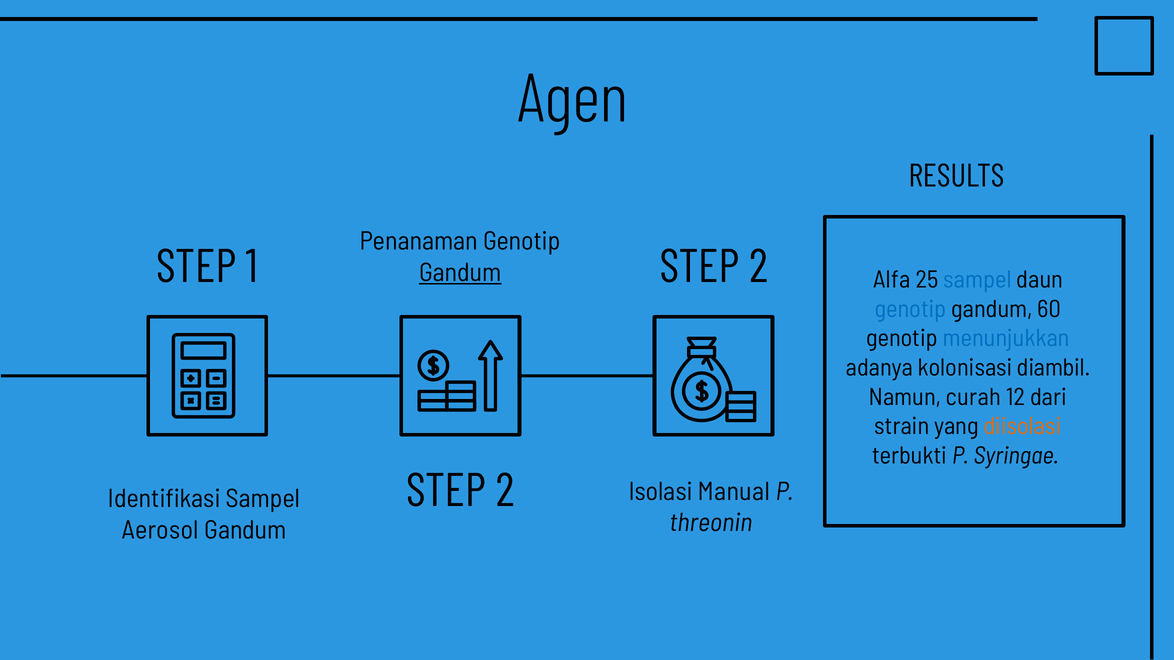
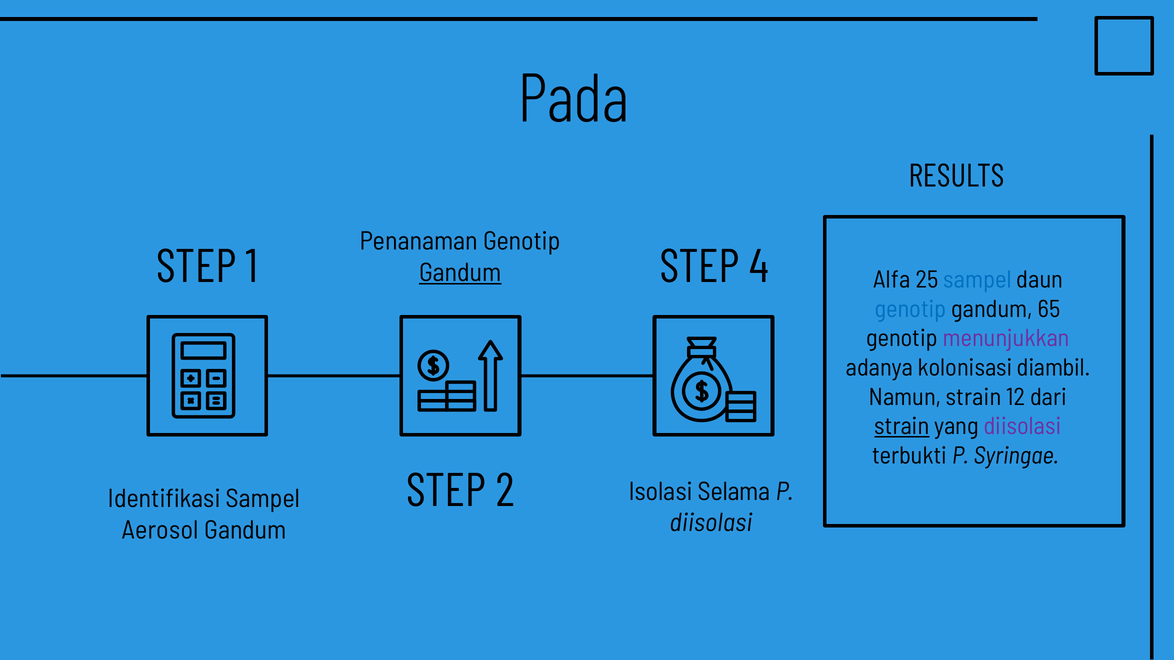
Agen: Agen -> Pada (574, 99)
2: 2 -> 4 (759, 267)
60: 60 -> 65 (1049, 309)
menunjukkan colour: blue -> purple (1006, 339)
Namun curah: curah -> strain (974, 397)
strain underline: none -> present (902, 427)
diisolasi colour: orange -> purple (1022, 427)
Manual: Manual -> Selama (734, 492)
threonin: threonin -> diisolasi (711, 523)
